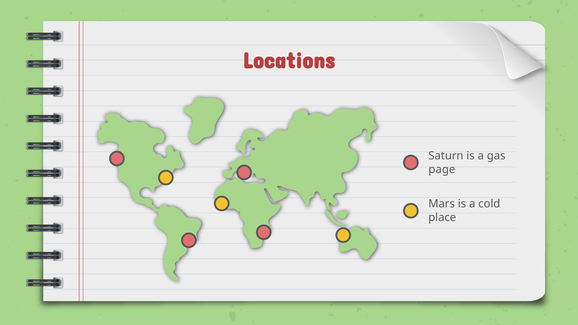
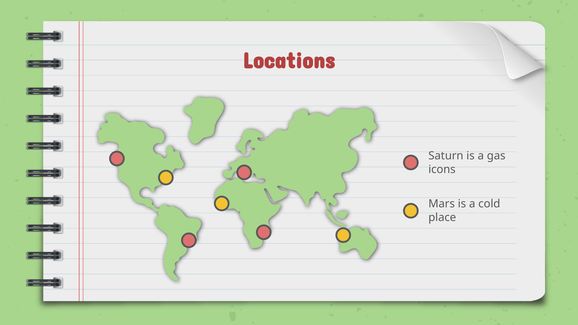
page: page -> icons (442, 169)
